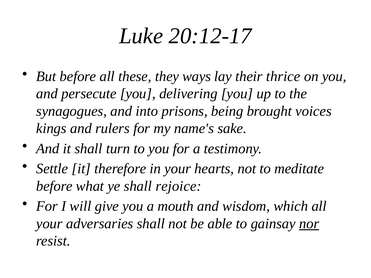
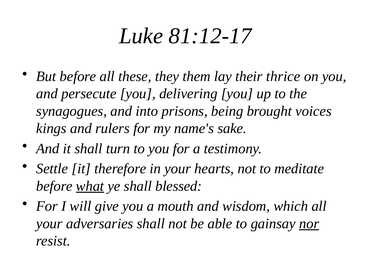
20:12-17: 20:12-17 -> 81:12-17 (210, 36)
ways: ways -> them (197, 76)
what underline: none -> present (90, 186)
rejoice: rejoice -> blessed (179, 186)
